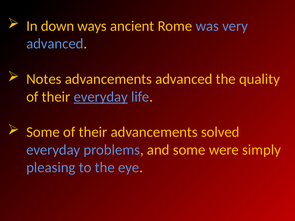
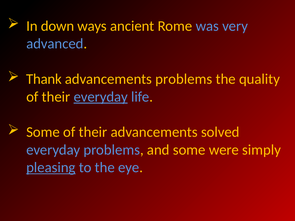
Notes: Notes -> Thank (44, 79)
advancements advanced: advanced -> problems (184, 79)
pleasing underline: none -> present (51, 168)
